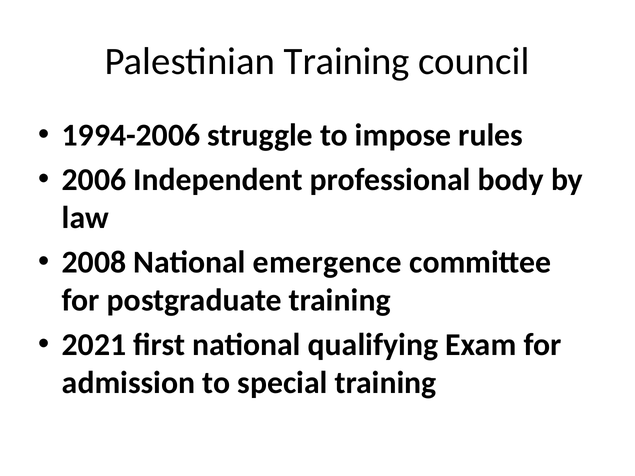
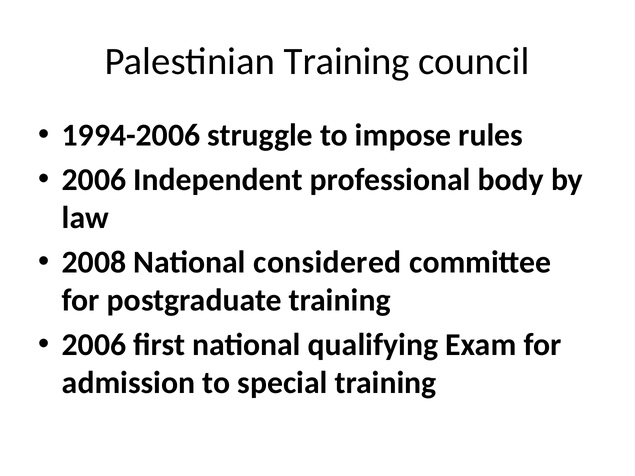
emergence: emergence -> considered (327, 263)
2021: 2021 -> 2006 (94, 345)
